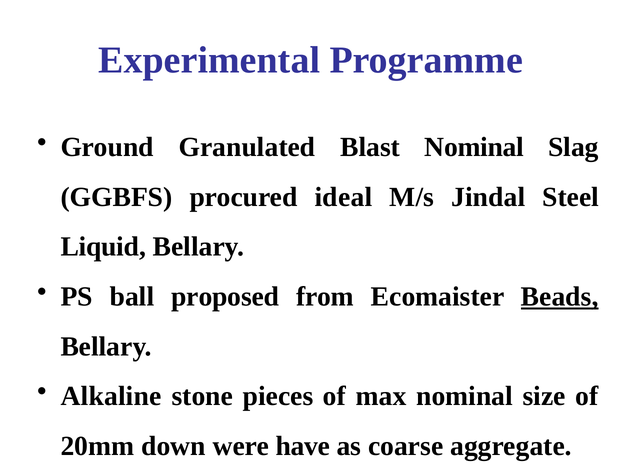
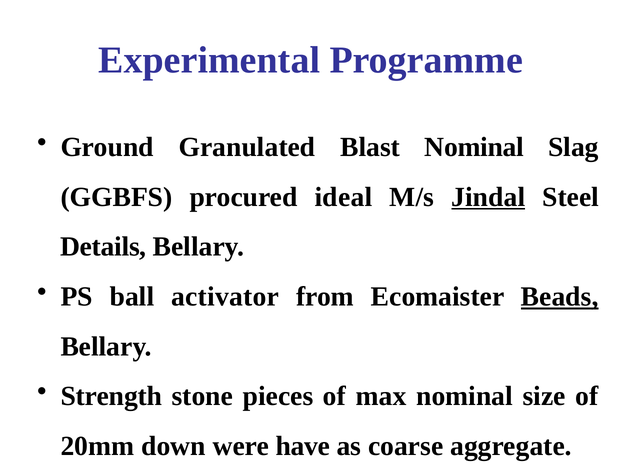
Jindal underline: none -> present (488, 197)
Liquid: Liquid -> Details (103, 246)
proposed: proposed -> activator (225, 296)
Alkaline: Alkaline -> Strength (111, 396)
